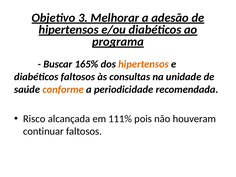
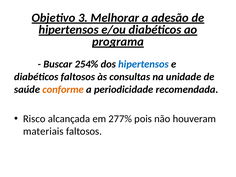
165%: 165% -> 254% (87, 64)
hipertensos colour: orange -> blue (144, 64)
111%: 111% -> 277% (120, 119)
continuar: continuar -> materiais (43, 131)
